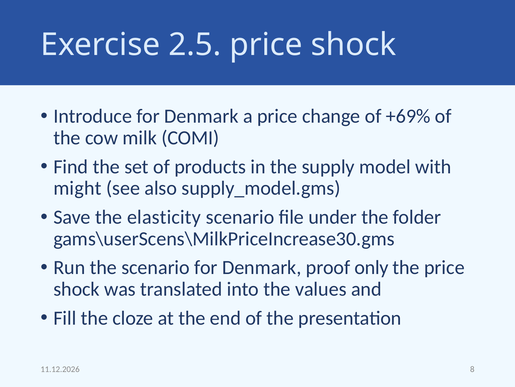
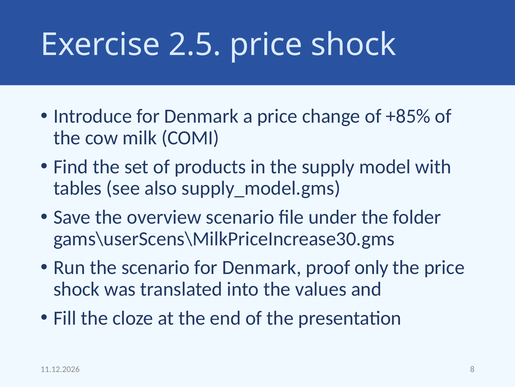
+69%: +69% -> +85% (408, 116)
might: might -> tables (78, 188)
elasticity: elasticity -> overview (164, 217)
